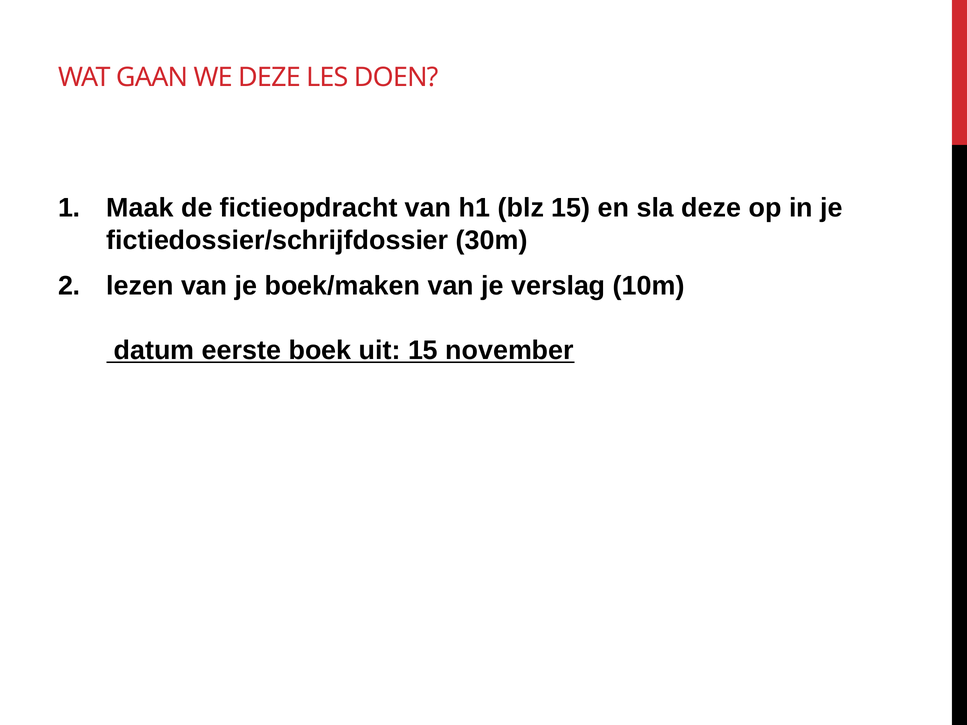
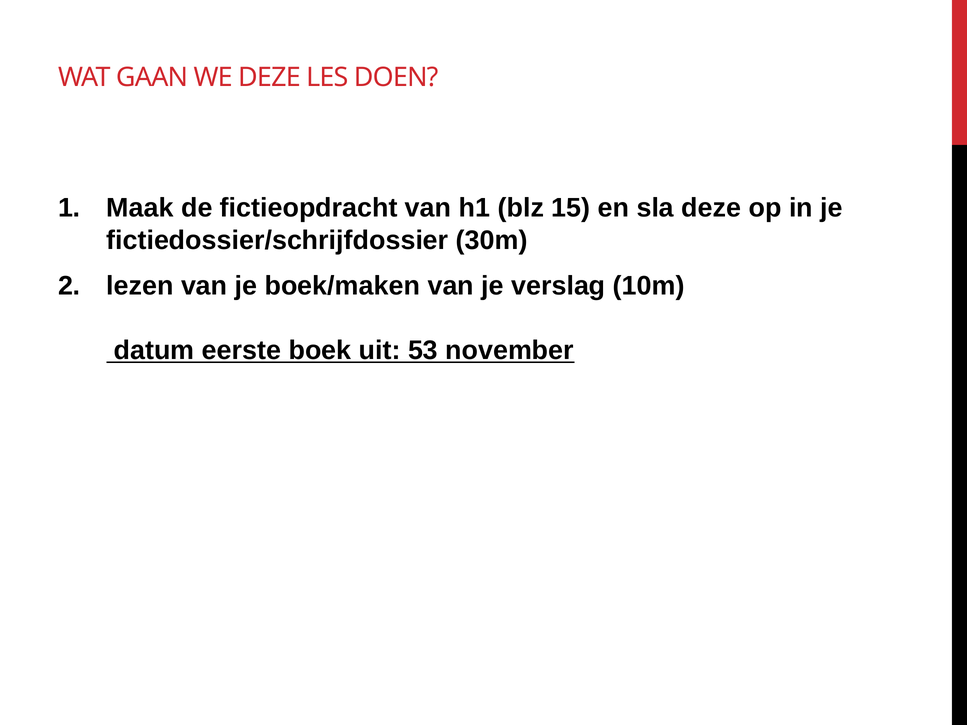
uit 15: 15 -> 53 (423, 351)
